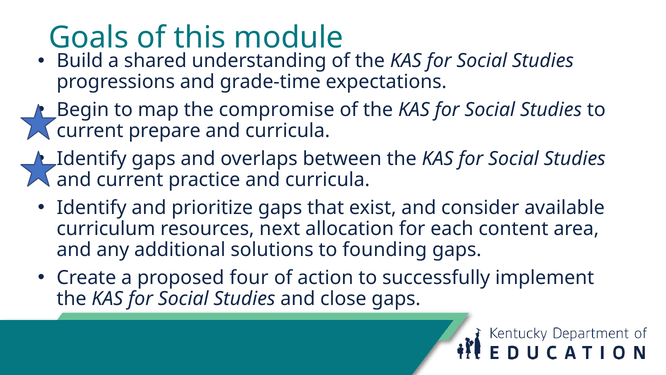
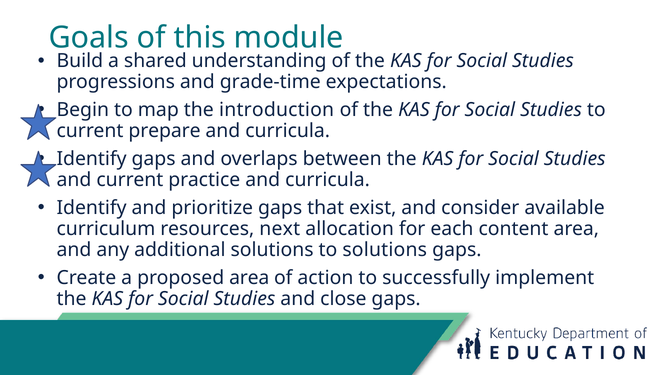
compromise: compromise -> introduction (277, 110)
to founding: founding -> solutions (385, 250)
proposed four: four -> area (249, 277)
